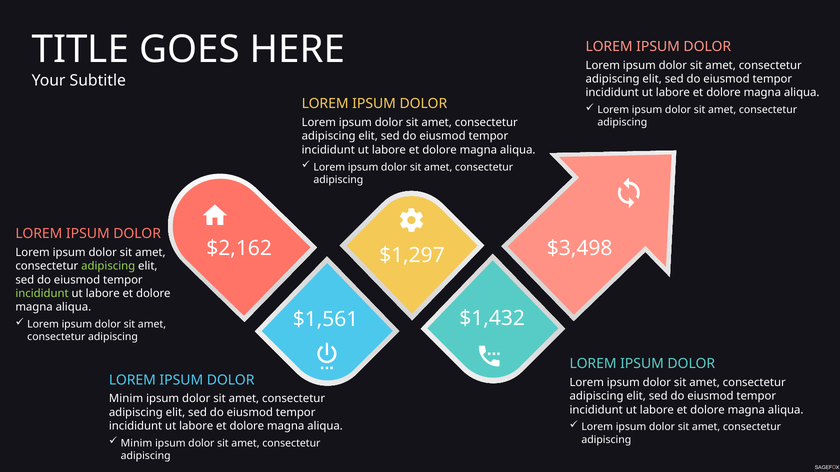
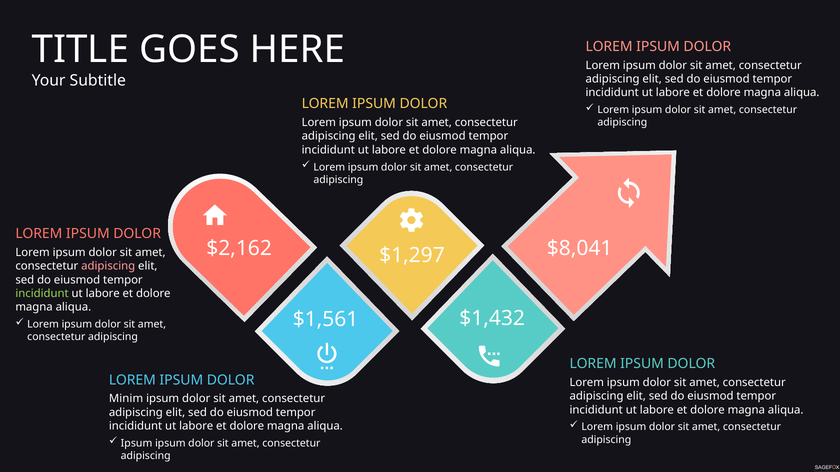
$3,498: $3,498 -> $8,041 (580, 248)
adipiscing colour: light green -> pink (108, 266)
Minim: Minim -> Ipsum (137, 444)
